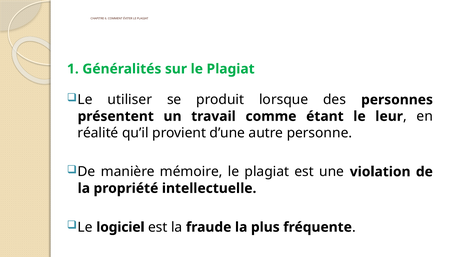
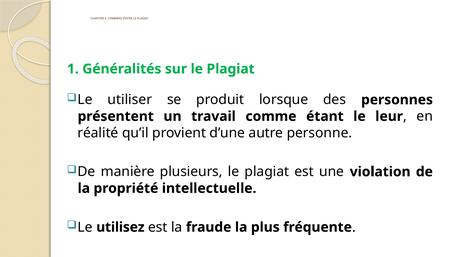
mémoire: mémoire -> plusieurs (191, 172)
logiciel: logiciel -> utilisez (120, 227)
